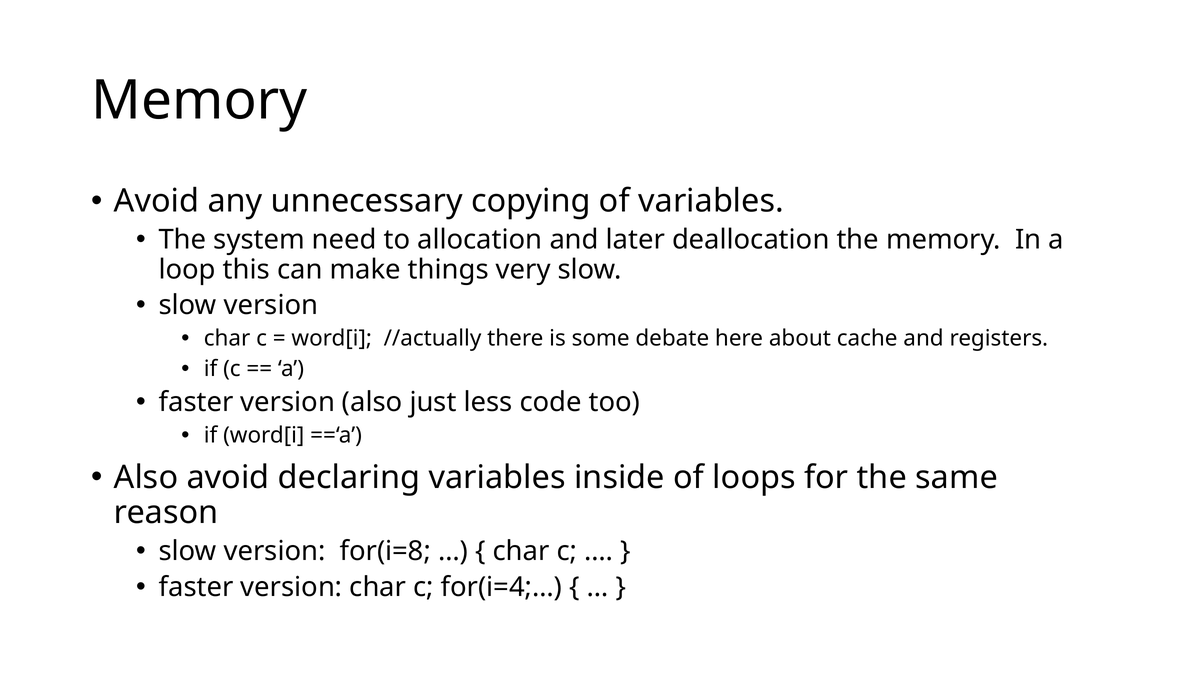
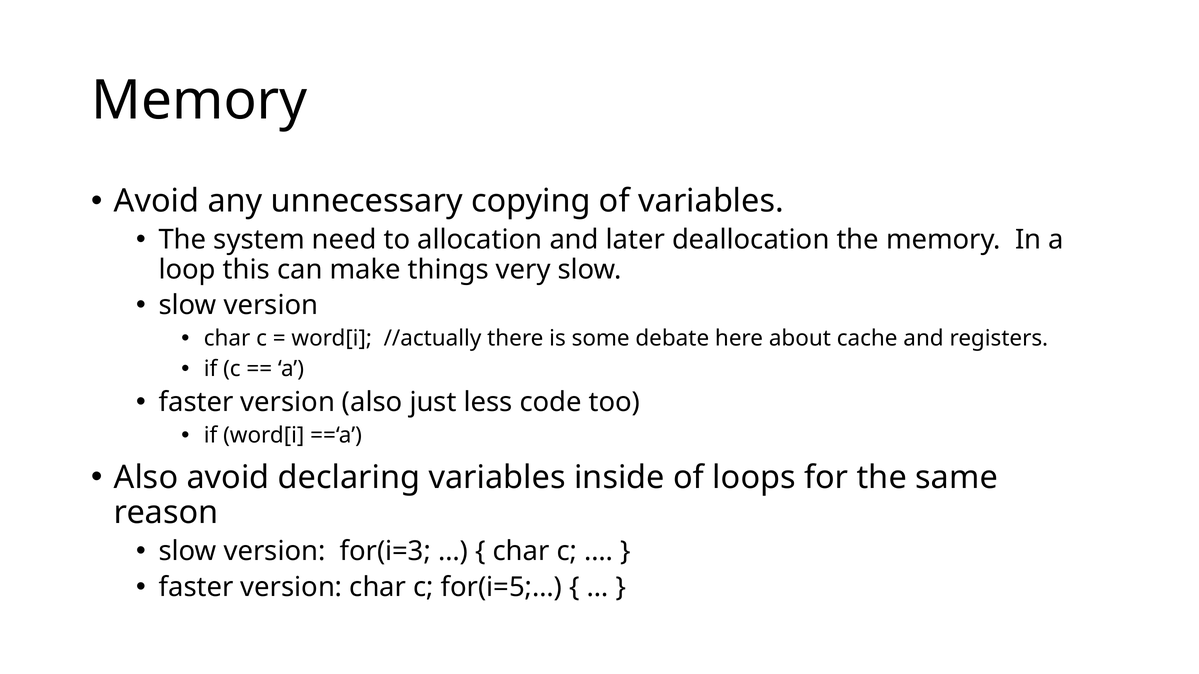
for(i=8: for(i=8 -> for(i=3 (385, 551)
for(i=4;…: for(i=4;… -> for(i=5;… (501, 587)
